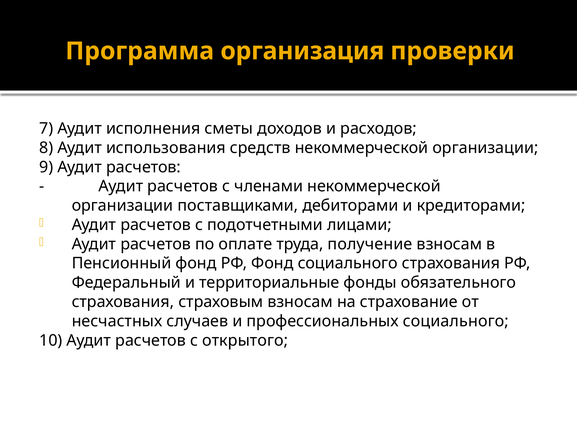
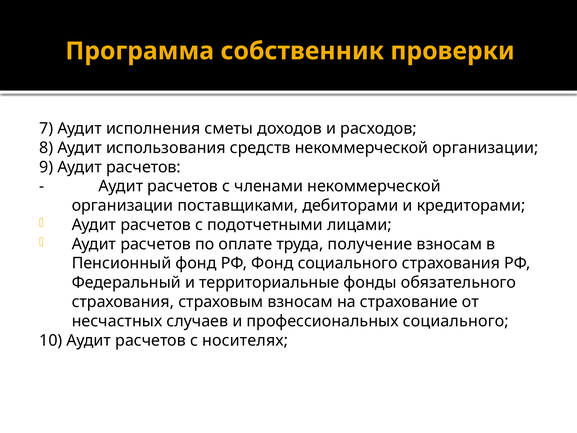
организация: организация -> собственник (302, 51)
открытого: открытого -> носителях (245, 340)
